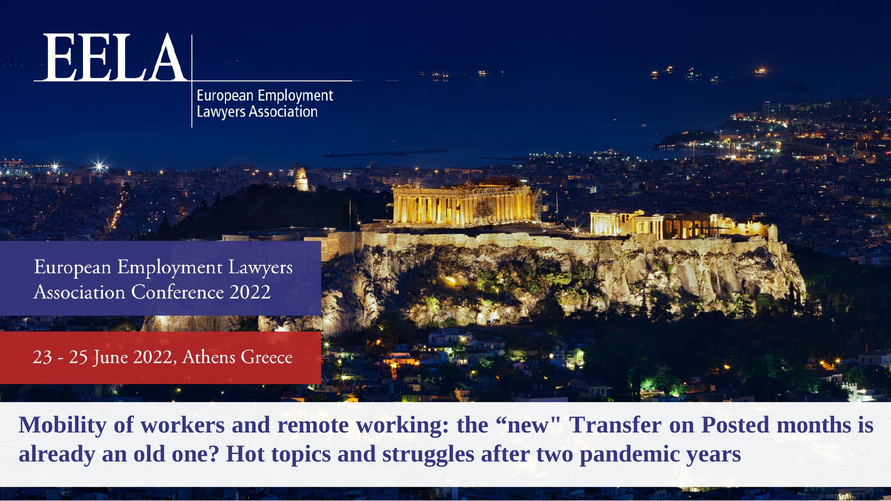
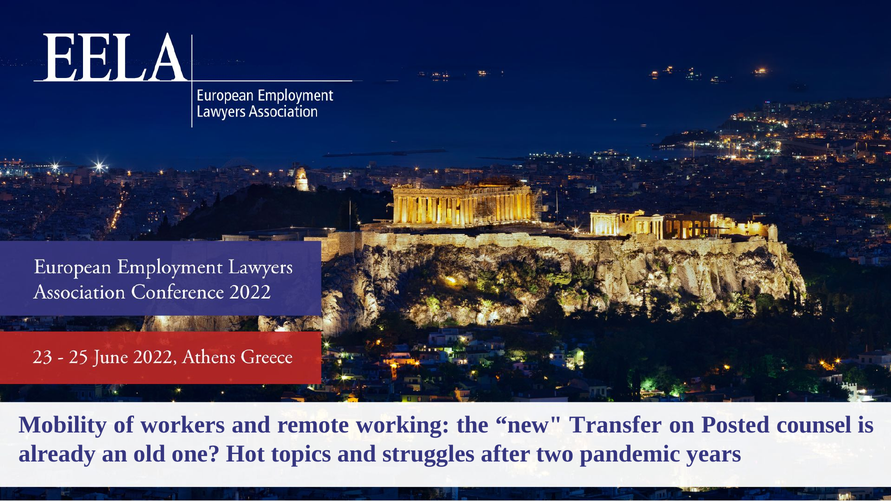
months: months -> counsel (814, 425)
